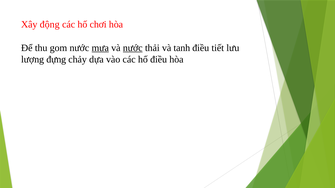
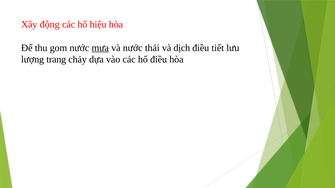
chơi: chơi -> hiệu (98, 25)
nước underline: present -> none (133, 48)
tanh: tanh -> dịch (182, 48)
đựng: đựng -> trang (56, 60)
